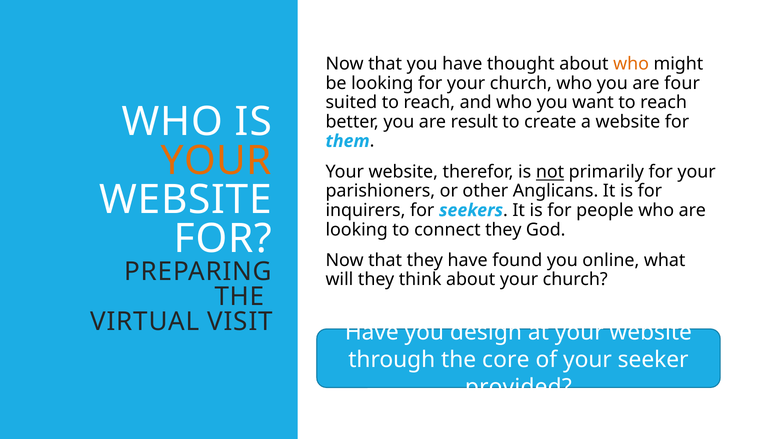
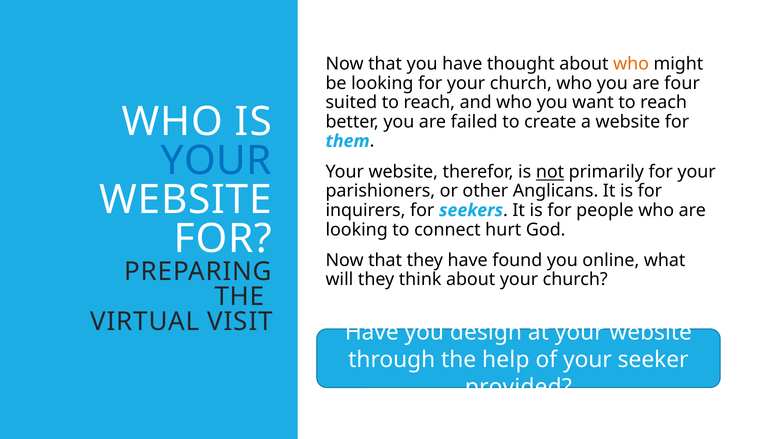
result: result -> failed (474, 122)
YOUR colour: orange -> blue (216, 161)
connect they: they -> hurt (503, 229)
core: core -> help (506, 360)
